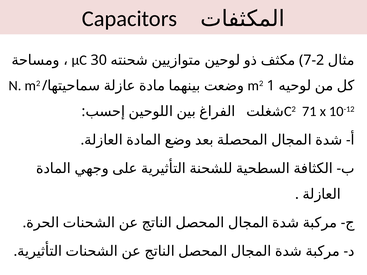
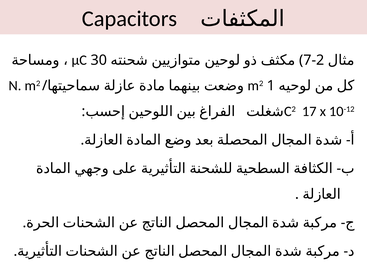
71: 71 -> 17 (309, 112)
